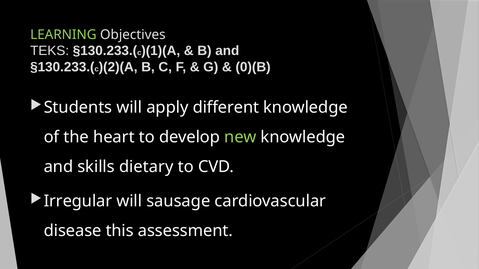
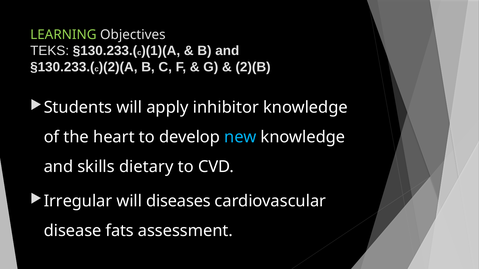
0)(B: 0)(B -> 2)(B (253, 67)
different: different -> inhibitor (226, 108)
new colour: light green -> light blue (240, 137)
sausage: sausage -> diseases (178, 201)
this: this -> fats (120, 231)
